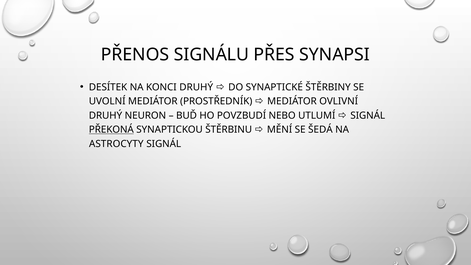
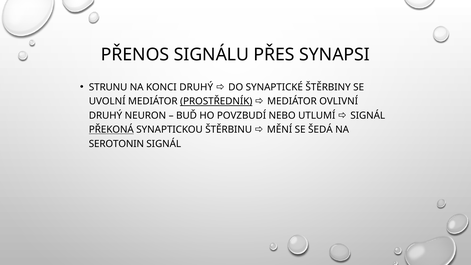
DESÍTEK: DESÍTEK -> STRUNU (108, 87)
PROSTŘEDNÍK underline: none -> present (216, 101)
ASTROCYTY: ASTROCYTY -> SEROTONIN (116, 144)
